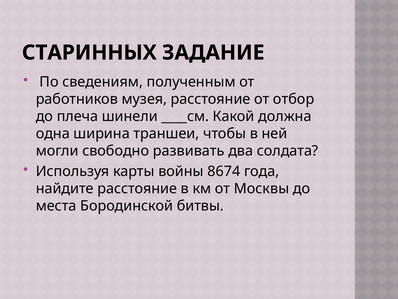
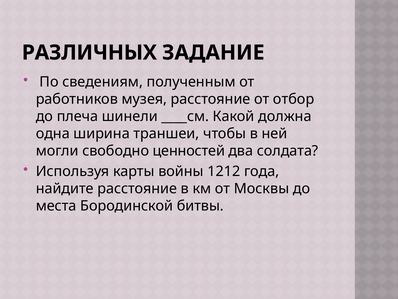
СТАРИННЫХ: СТАРИННЫХ -> РАЗЛИЧНЫХ (89, 53)
развивать: развивать -> ценностей (189, 151)
8674: 8674 -> 1212 (224, 171)
